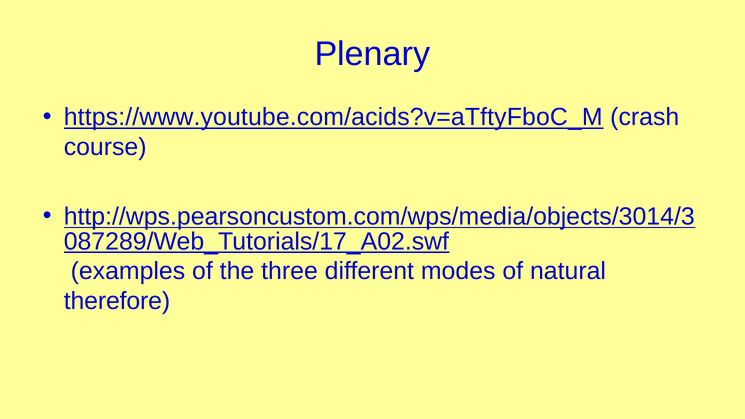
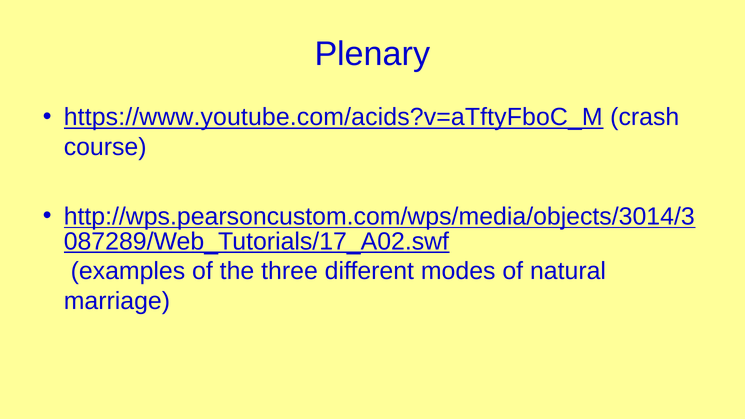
therefore: therefore -> marriage (117, 301)
